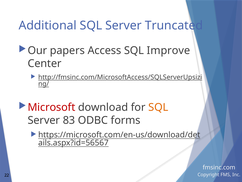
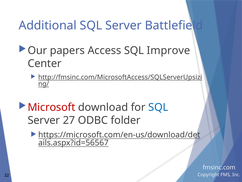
Truncated: Truncated -> Battlefield (174, 25)
SQL colour: orange -> blue (158, 107)
83: 83 -> 27 (69, 120)
forms: forms -> folder (126, 120)
